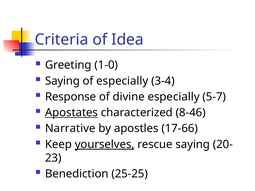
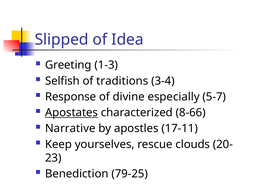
Criteria: Criteria -> Slipped (62, 40)
1-0: 1-0 -> 1-3 (106, 65)
Saying: Saying -> Selfish (62, 81)
of especially: especially -> traditions (122, 81)
8-46: 8-46 -> 8-66 (191, 113)
17-66: 17-66 -> 17-11 (180, 129)
yourselves underline: present -> none (105, 145)
rescue saying: saying -> clouds (193, 145)
25-25: 25-25 -> 79-25 (130, 174)
